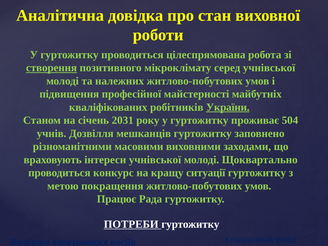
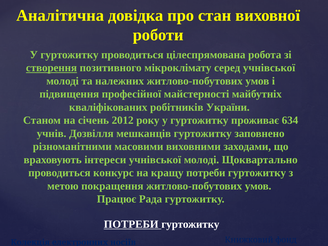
України underline: present -> none (228, 107)
2031: 2031 -> 2012 (123, 120)
504: 504 -> 634 (290, 120)
кращу ситуації: ситуації -> потреби (206, 173)
